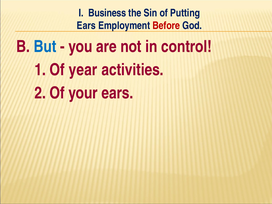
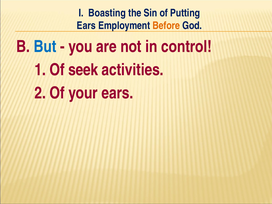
Business: Business -> Boasting (107, 13)
Before colour: red -> orange (166, 26)
year: year -> seek (83, 70)
